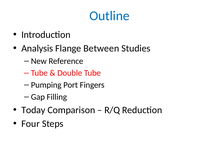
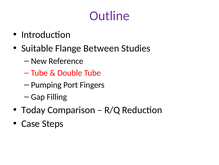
Outline colour: blue -> purple (109, 16)
Analysis: Analysis -> Suitable (37, 48)
Four: Four -> Case (31, 123)
